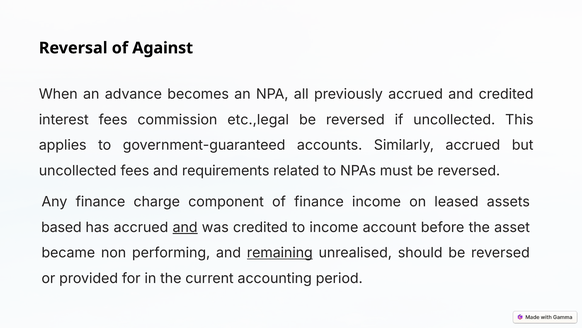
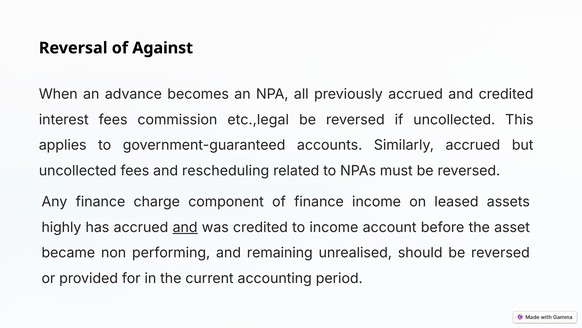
requirements: requirements -> rescheduling (226, 170)
based: based -> highly (61, 227)
remaining underline: present -> none (280, 252)
